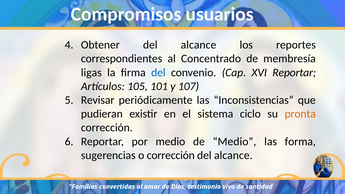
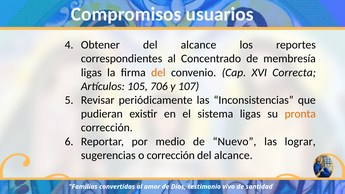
del colour: blue -> orange (158, 72)
XVI Reportar: Reportar -> Correcta (294, 72)
101: 101 -> 706 (159, 86)
sistema ciclo: ciclo -> ligas (250, 114)
de Medio: Medio -> Nuevo (235, 142)
forma: forma -> lograr (300, 142)
